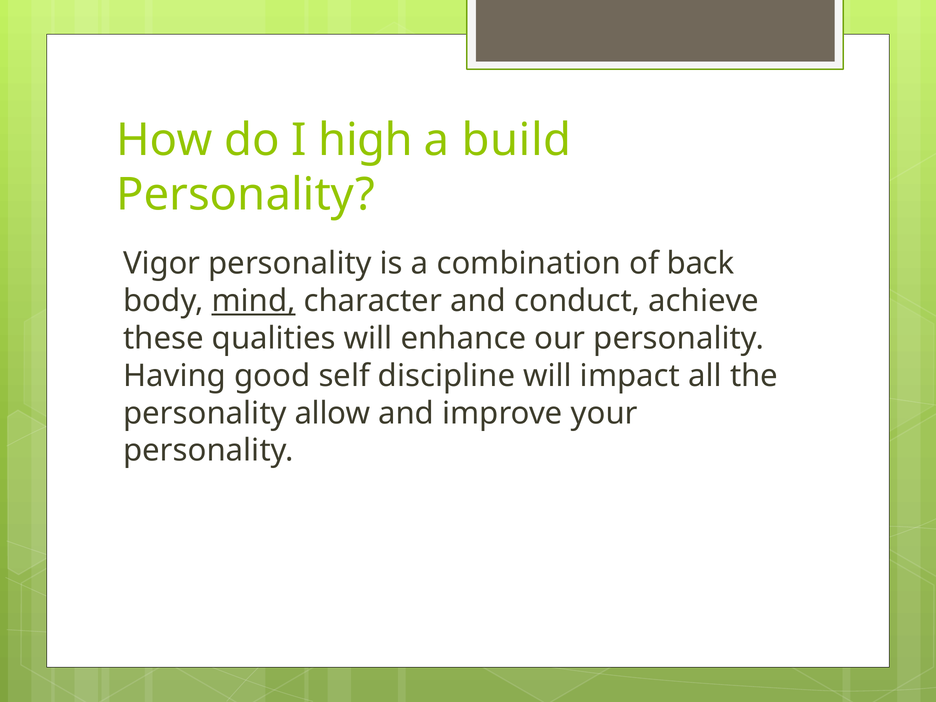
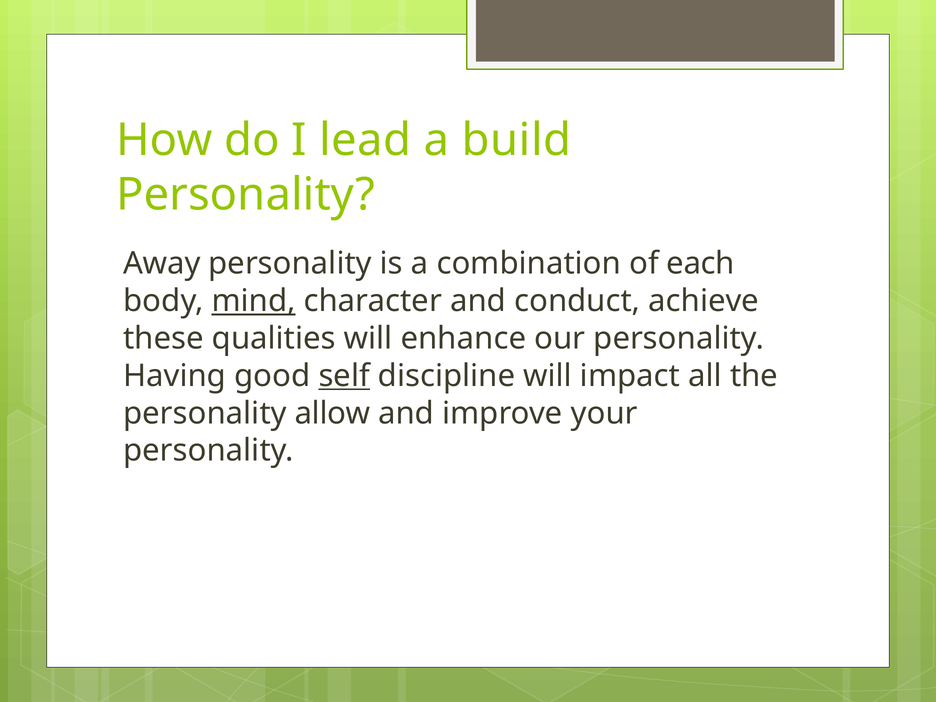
high: high -> lead (365, 140)
Vigor: Vigor -> Away (162, 263)
back: back -> each (701, 263)
self underline: none -> present (344, 376)
